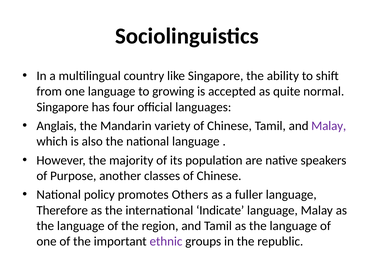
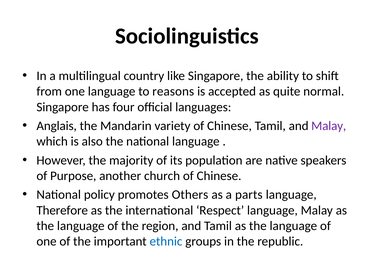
growing: growing -> reasons (173, 92)
classes: classes -> church (162, 176)
fuller: fuller -> parts (249, 195)
Indicate: Indicate -> Respect (220, 211)
ethnic colour: purple -> blue (166, 242)
